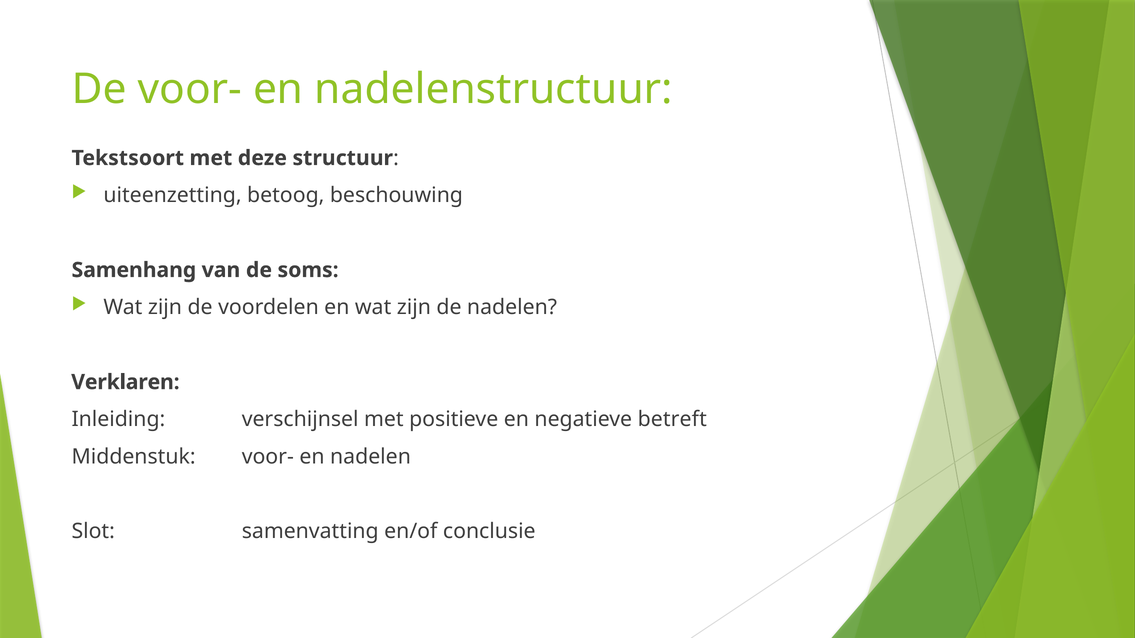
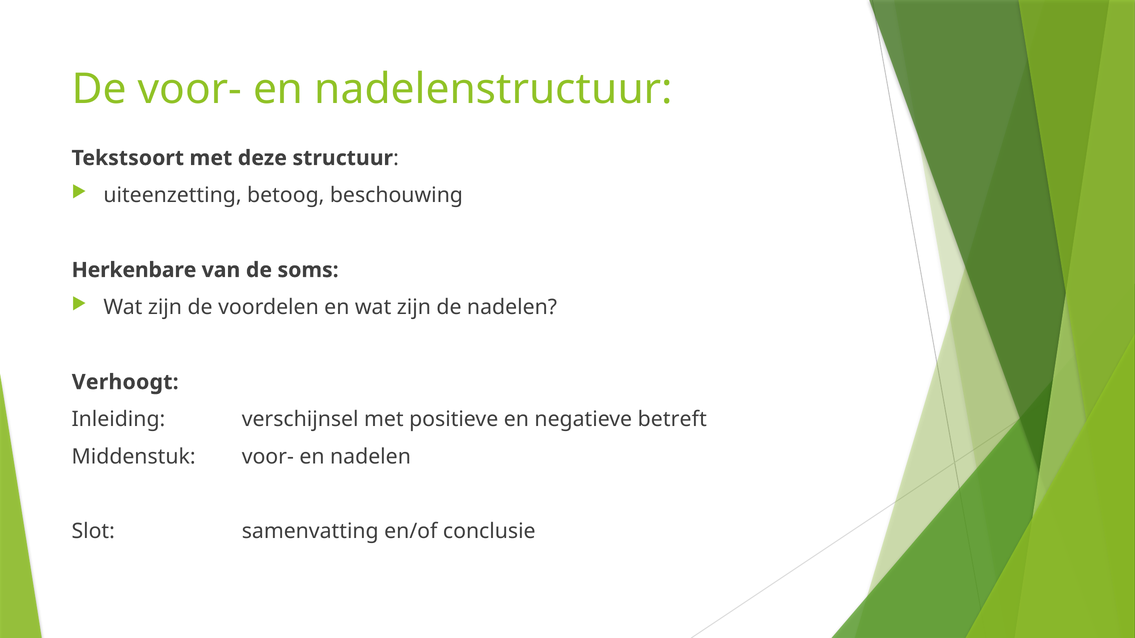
Samenhang: Samenhang -> Herkenbare (134, 270)
Verklaren: Verklaren -> Verhoogt (125, 382)
